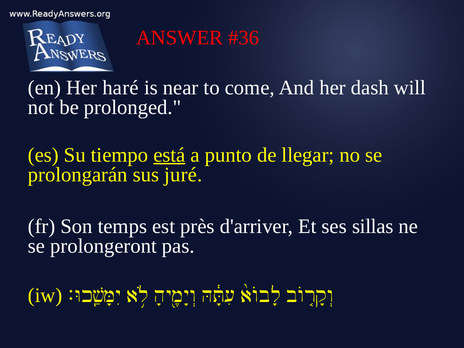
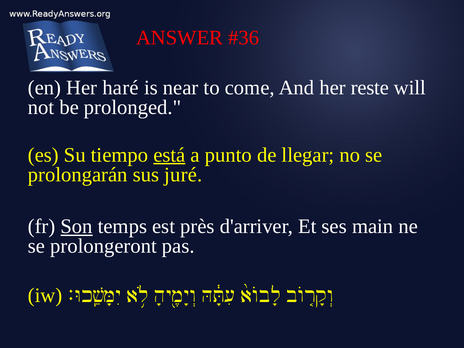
dash: dash -> reste (370, 88)
Son underline: none -> present (77, 226)
sillas: sillas -> main (373, 226)
